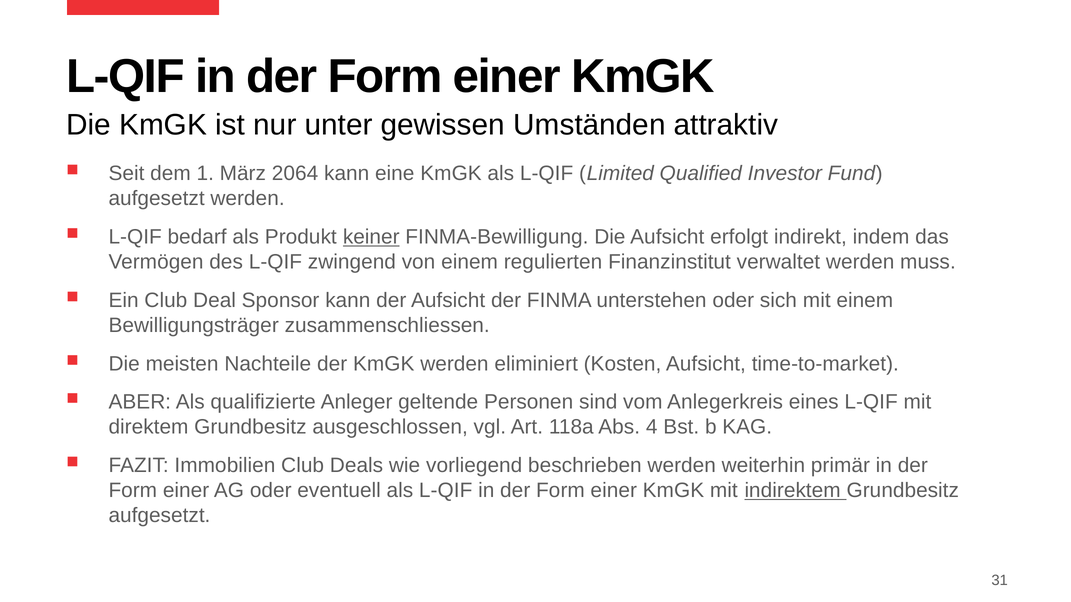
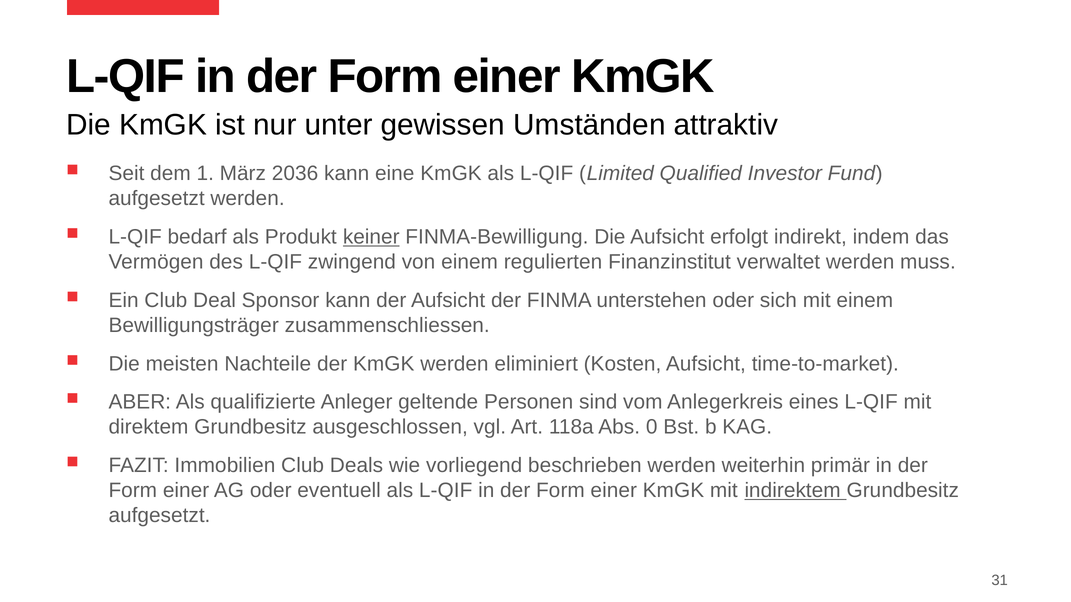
2064: 2064 -> 2036 (295, 174)
4: 4 -> 0 (652, 427)
